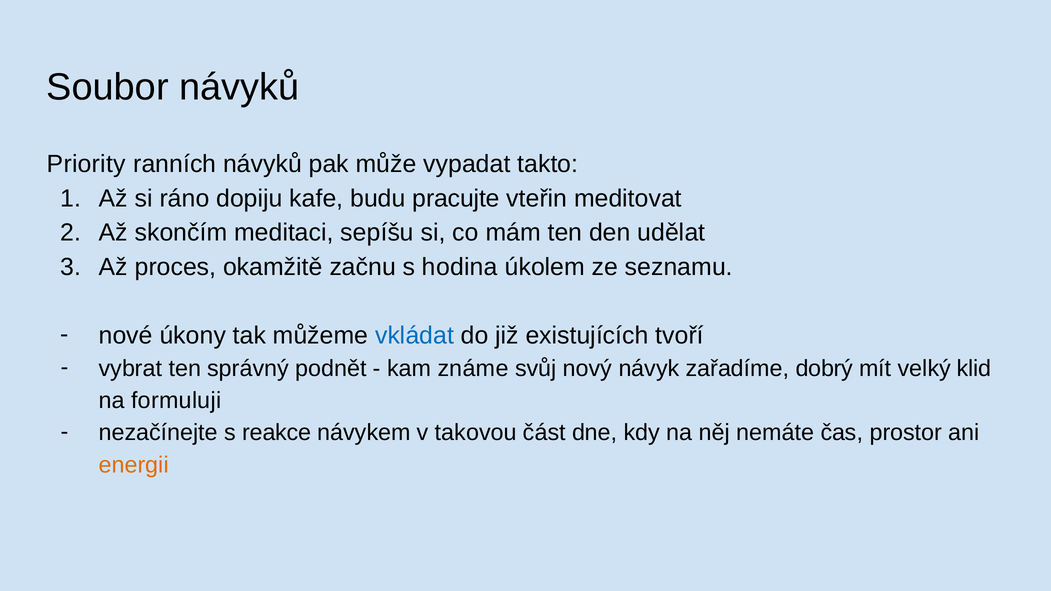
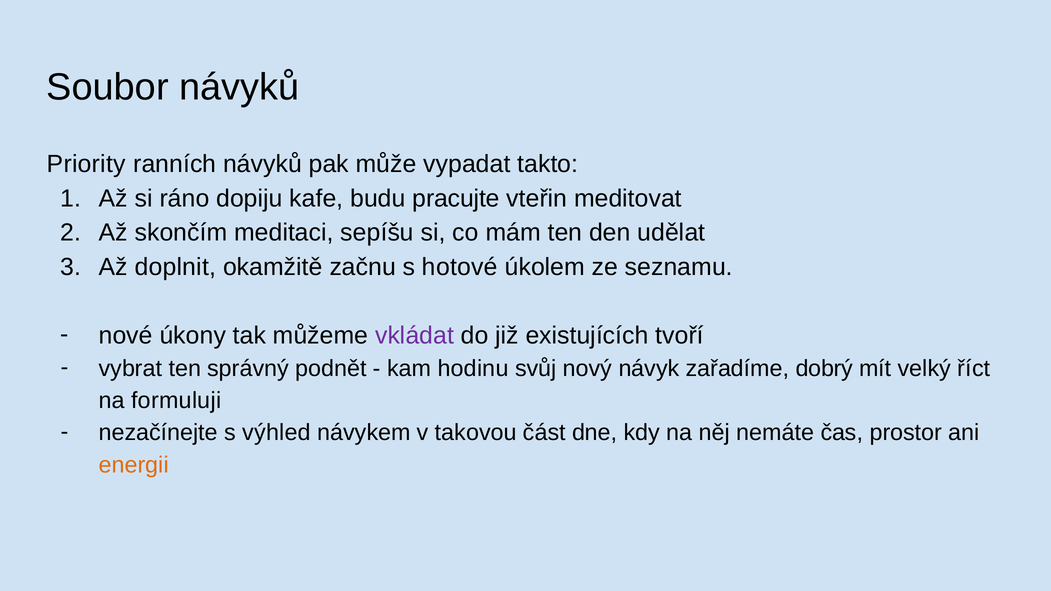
proces: proces -> doplnit (175, 267)
hodina: hodina -> hotové (460, 267)
vkládat colour: blue -> purple (415, 336)
známe: známe -> hodinu (473, 369)
klid: klid -> říct (974, 369)
reakce: reakce -> výhled (277, 433)
